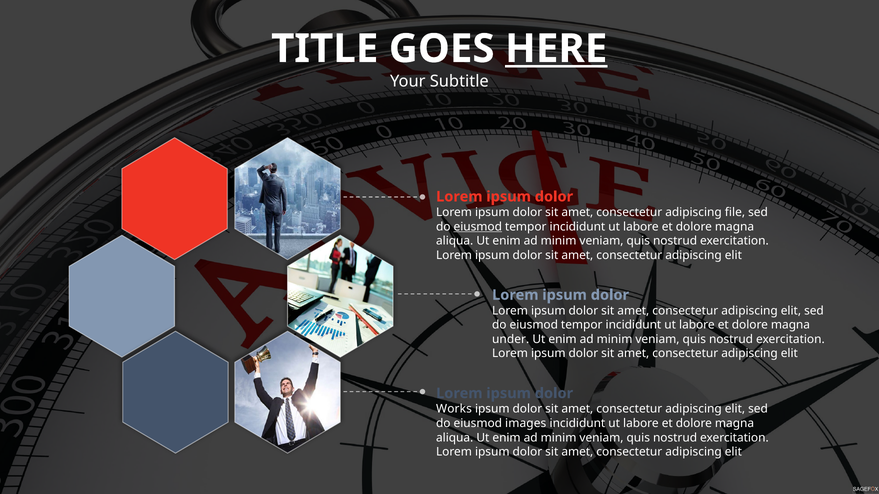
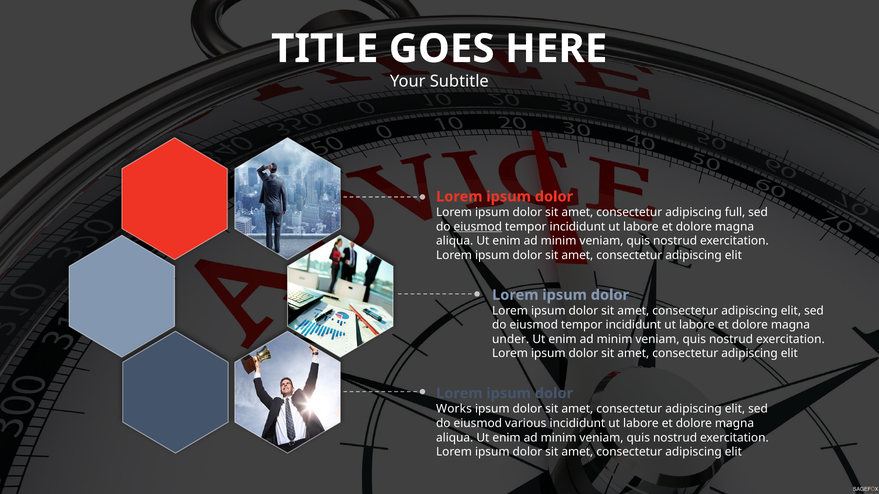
HERE underline: present -> none (556, 49)
file: file -> full (735, 213)
images: images -> various (526, 424)
